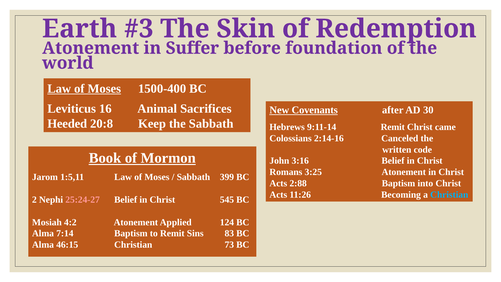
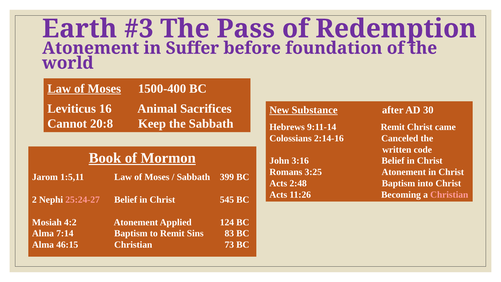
Skin: Skin -> Pass (246, 29)
Covenants: Covenants -> Substance (315, 110)
Heeded: Heeded -> Cannot (67, 124)
2:88: 2:88 -> 2:48 (298, 183)
Christian colour: light blue -> pink (449, 195)
